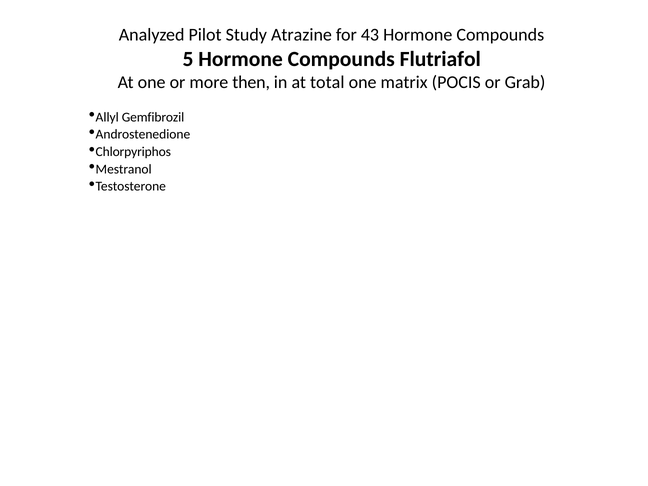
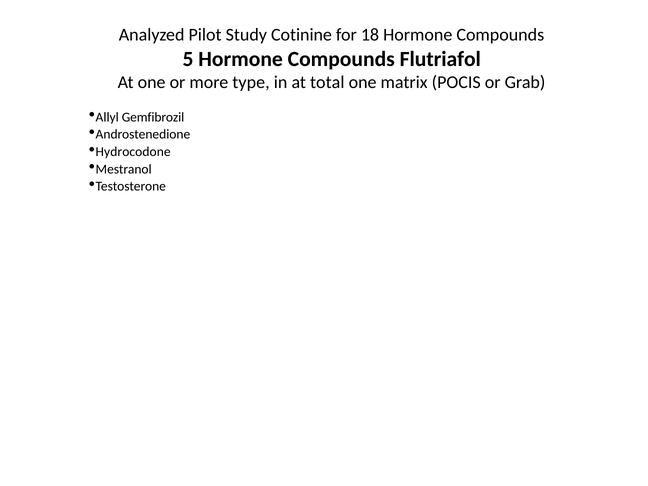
Atrazine: Atrazine -> Cotinine (301, 35)
43: 43 -> 18 (370, 35)
then: then -> type (251, 82)
Chlorpyriphos: Chlorpyriphos -> Hydrocodone (133, 152)
